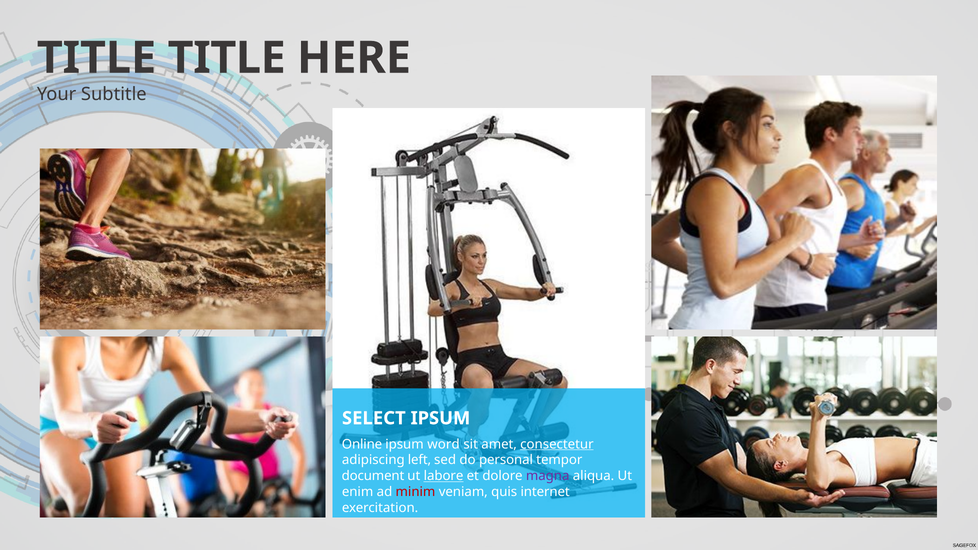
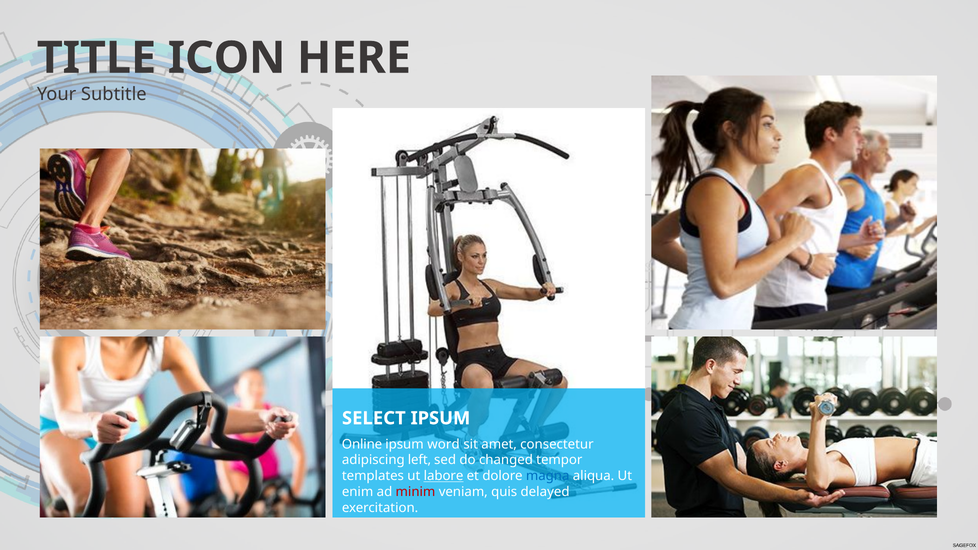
TITLE: TITLE -> ICON (227, 58)
consectetur underline: present -> none (557, 444)
personal: personal -> changed (506, 460)
document: document -> templates (373, 476)
magna colour: purple -> blue (548, 476)
internet: internet -> delayed (545, 492)
